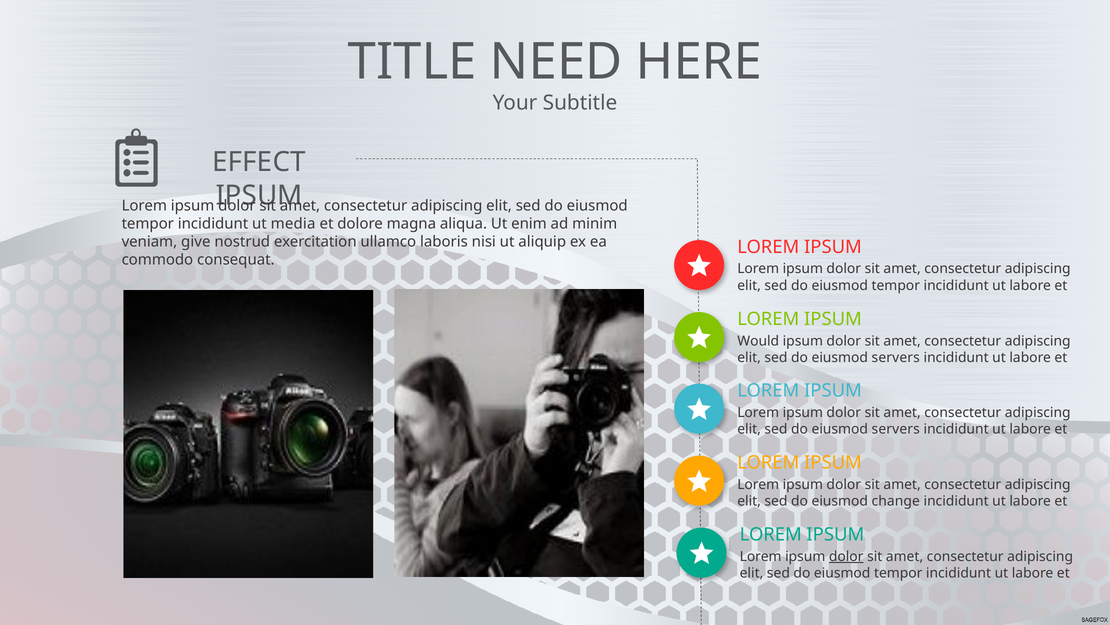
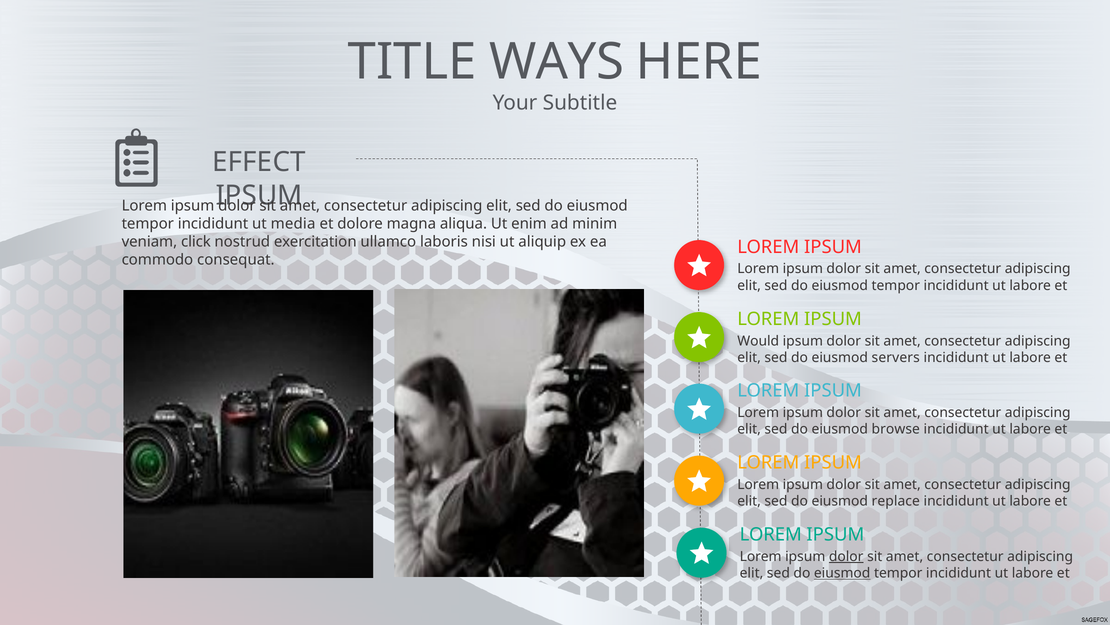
NEED: NEED -> WAYS (557, 62)
give: give -> click (196, 242)
servers: servers -> browse (896, 429)
change: change -> replace (896, 501)
eiusmod underline: none -> present (842, 573)
